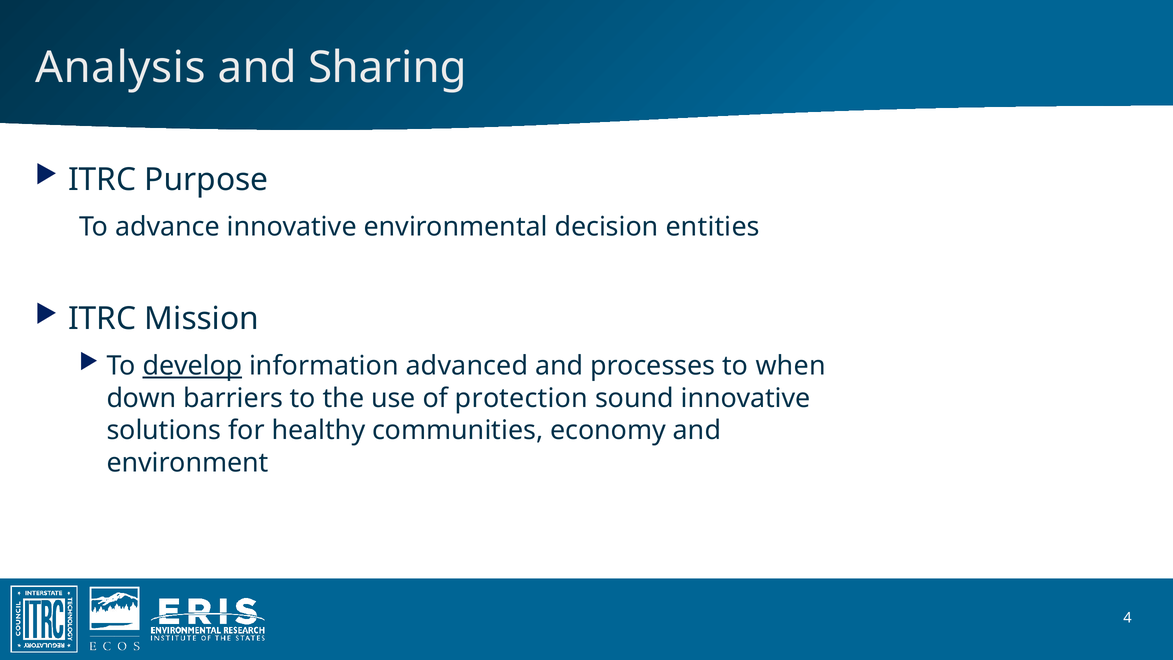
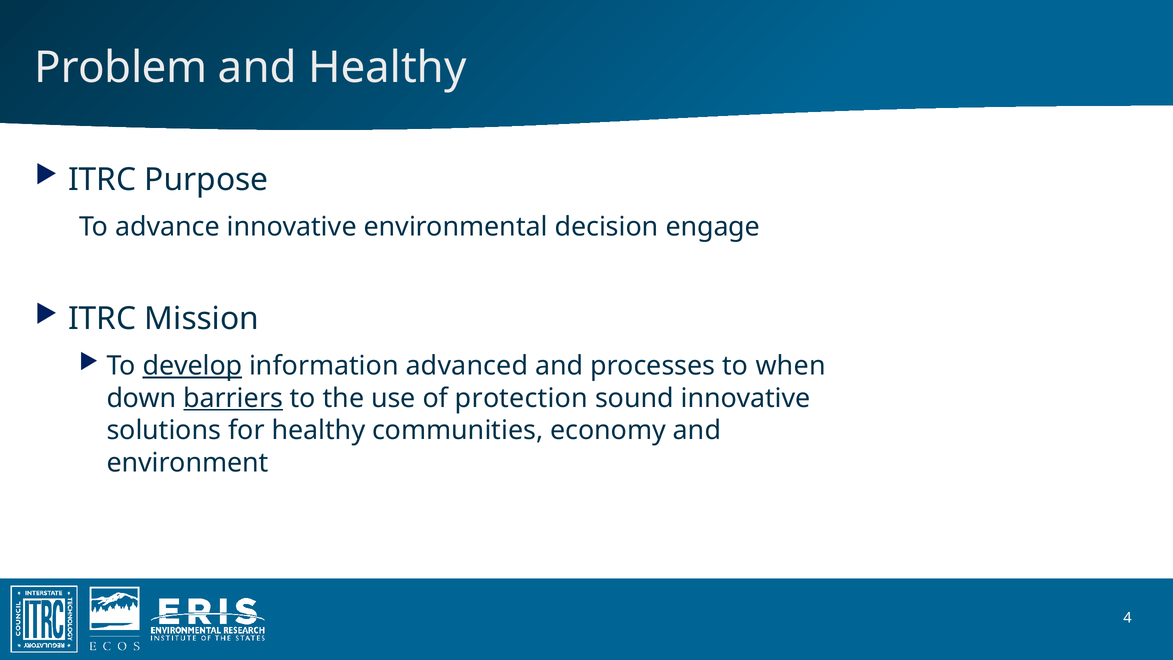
Analysis: Analysis -> Problem (121, 68)
and Sharing: Sharing -> Healthy (387, 68)
entities: entities -> engage (713, 227)
barriers underline: none -> present (233, 398)
